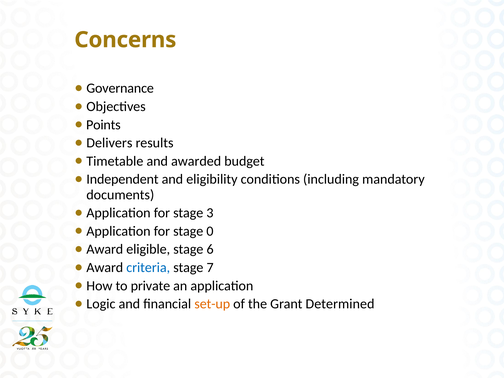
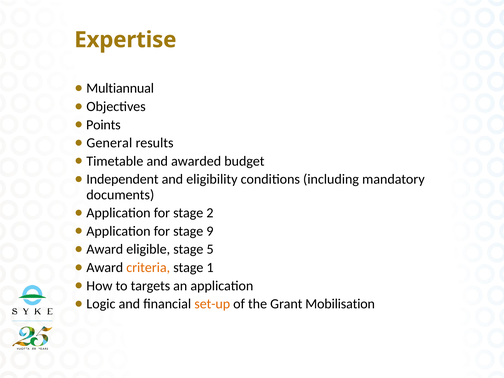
Concerns: Concerns -> Expertise (125, 40)
Governance: Governance -> Multiannual (120, 88)
Delivers: Delivers -> General (109, 143)
3: 3 -> 2 (210, 213)
0: 0 -> 9 (210, 231)
6: 6 -> 5 (210, 249)
criteria colour: blue -> orange (148, 268)
7: 7 -> 1 (210, 268)
private: private -> targets (150, 286)
Determined: Determined -> Mobilisation (340, 304)
